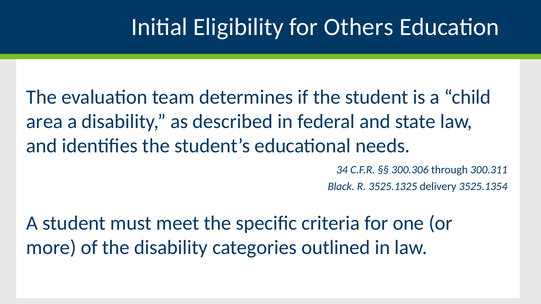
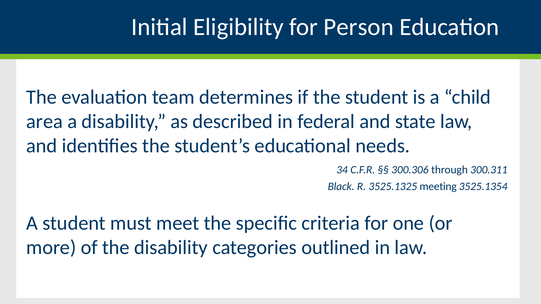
Others: Others -> Person (359, 27)
delivery: delivery -> meeting (438, 187)
